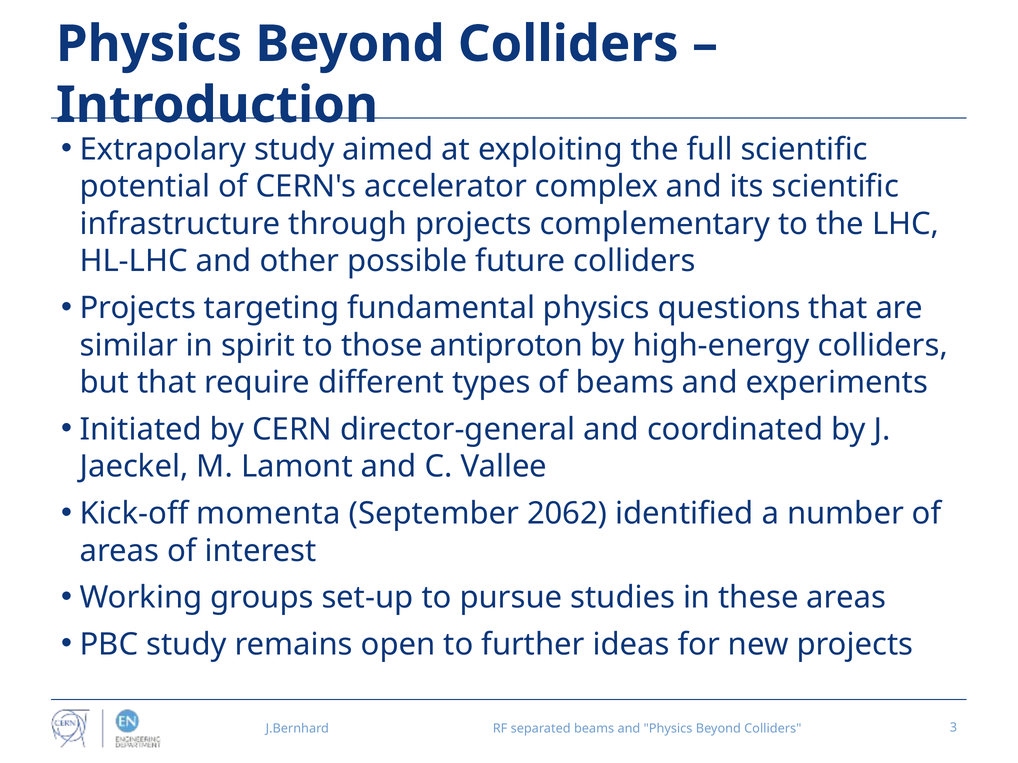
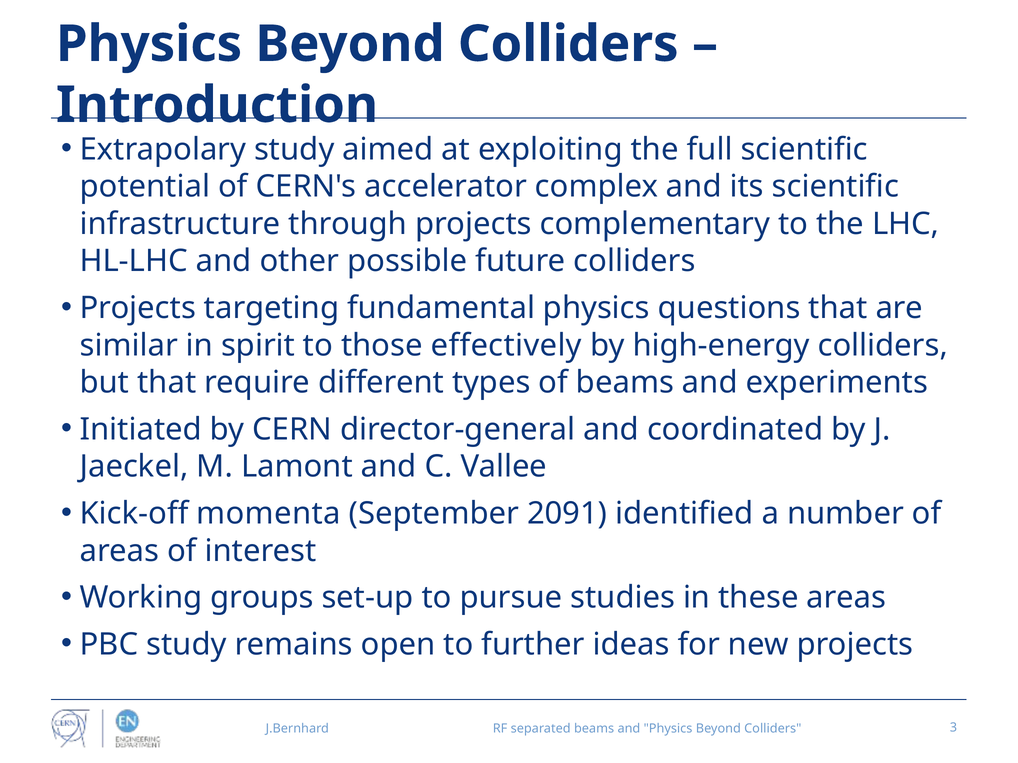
antiproton: antiproton -> effectively (506, 345)
2062: 2062 -> 2091 (567, 514)
